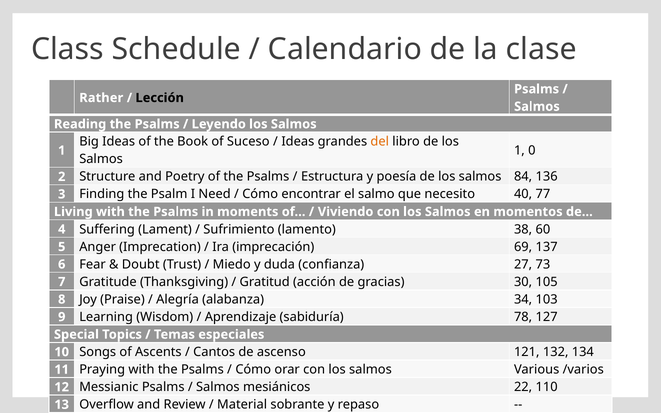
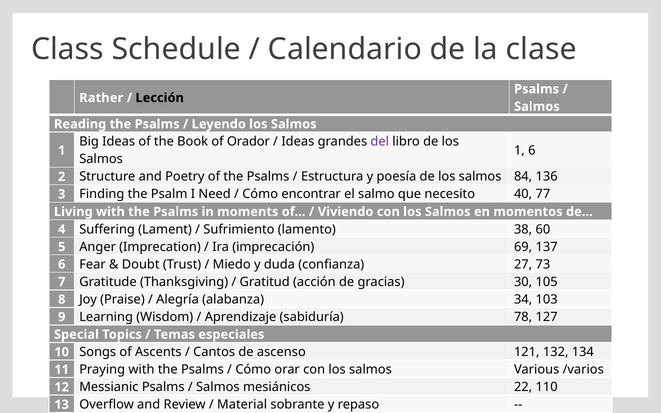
Suceso: Suceso -> Orador (248, 142)
del colour: orange -> purple (380, 142)
1 0: 0 -> 6 (532, 150)
